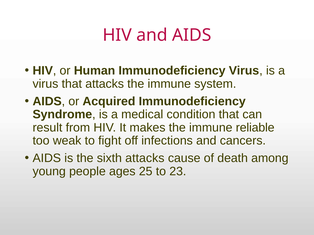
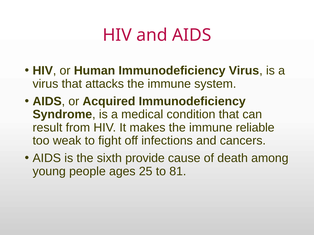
sixth attacks: attacks -> provide (145, 158)
23: 23 -> 81 (178, 172)
